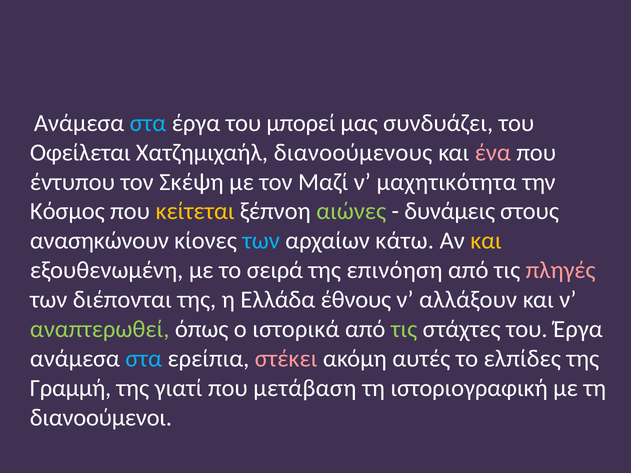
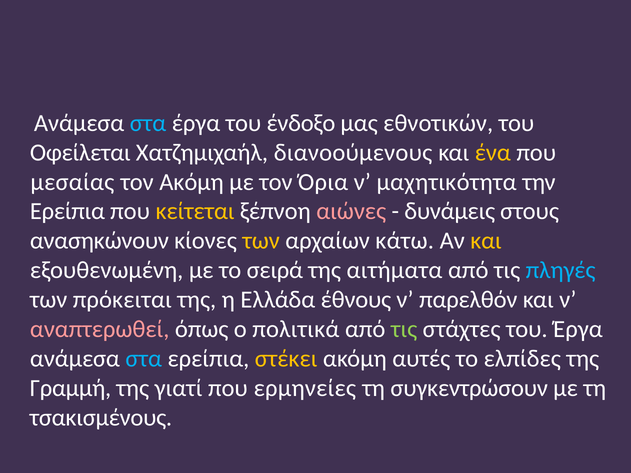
μπορεί: μπορεί -> ένδοξο (301, 123)
συνδυάζει: συνδυάζει -> εθνοτικών (438, 123)
ένα colour: pink -> yellow (493, 153)
έντυπου: έντυπου -> μεσαίας (72, 182)
τον Σκέψη: Σκέψη -> Ακόμη (192, 182)
Μαζί: Μαζί -> Όρια (323, 182)
Κόσμος: Κόσμος -> Ερείπια (67, 212)
αιώνες colour: light green -> pink (351, 212)
των colour: light blue -> yellow (261, 241)
επινόηση: επινόηση -> αιτήματα (394, 270)
πληγές colour: pink -> light blue (561, 270)
διέπονται: διέπονται -> πρόκειται (122, 300)
αλλάξουν: αλλάξουν -> παρελθόν (468, 300)
αναπτερωθεί colour: light green -> pink (100, 329)
ιστορικά: ιστορικά -> πολιτικά (296, 329)
στέκει colour: pink -> yellow (286, 359)
μετάβαση: μετάβαση -> ερμηνείες (305, 388)
ιστοριογραφική: ιστοριογραφική -> συγκεντρώσουν (469, 388)
διανοούμενοι: διανοούμενοι -> τσακισμένους (101, 418)
